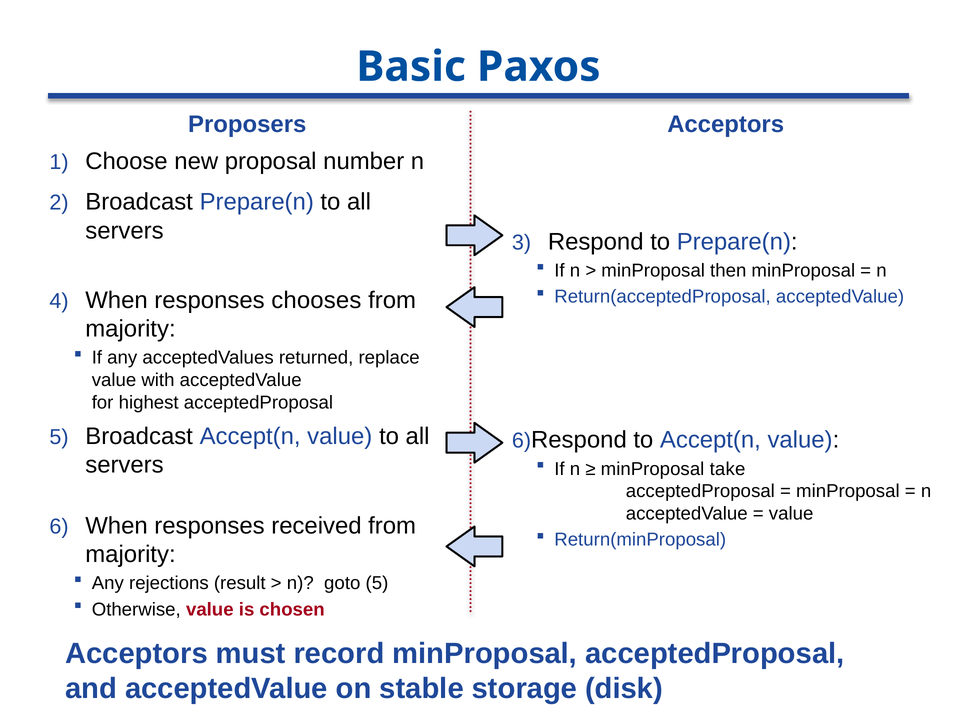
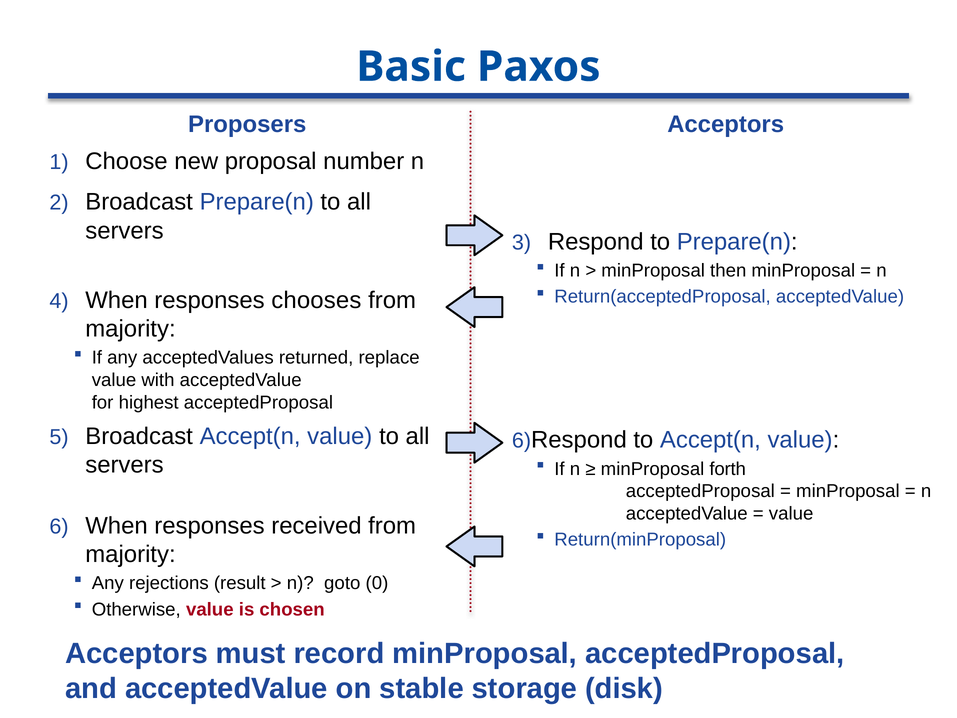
take: take -> forth (728, 469)
goto 5: 5 -> 0 (377, 583)
